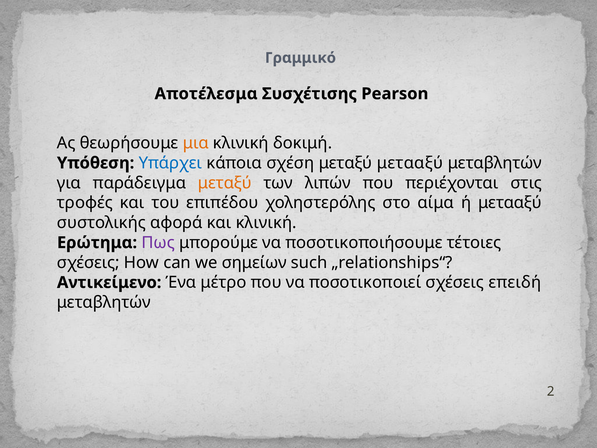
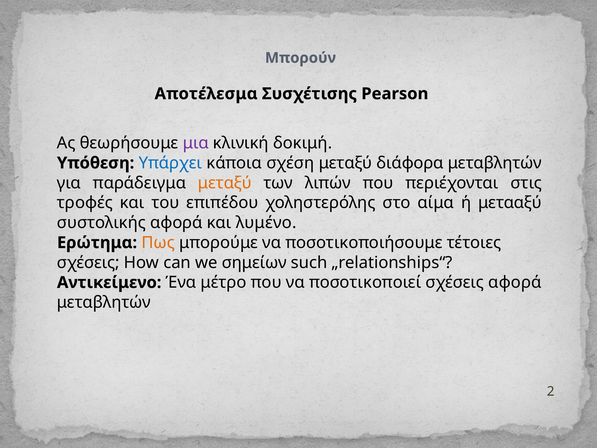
Γραμμικό: Γραμμικό -> Μπορούν (300, 58)
μια colour: orange -> purple (196, 143)
μεταξύ μετααξύ: μετααξύ -> διάφορα (410, 163)
και κλινική: κλινική -> λυμένο (266, 223)
Πως colour: purple -> orange (158, 243)
σχέσεις επειδή: επειδή -> αφορά (515, 282)
